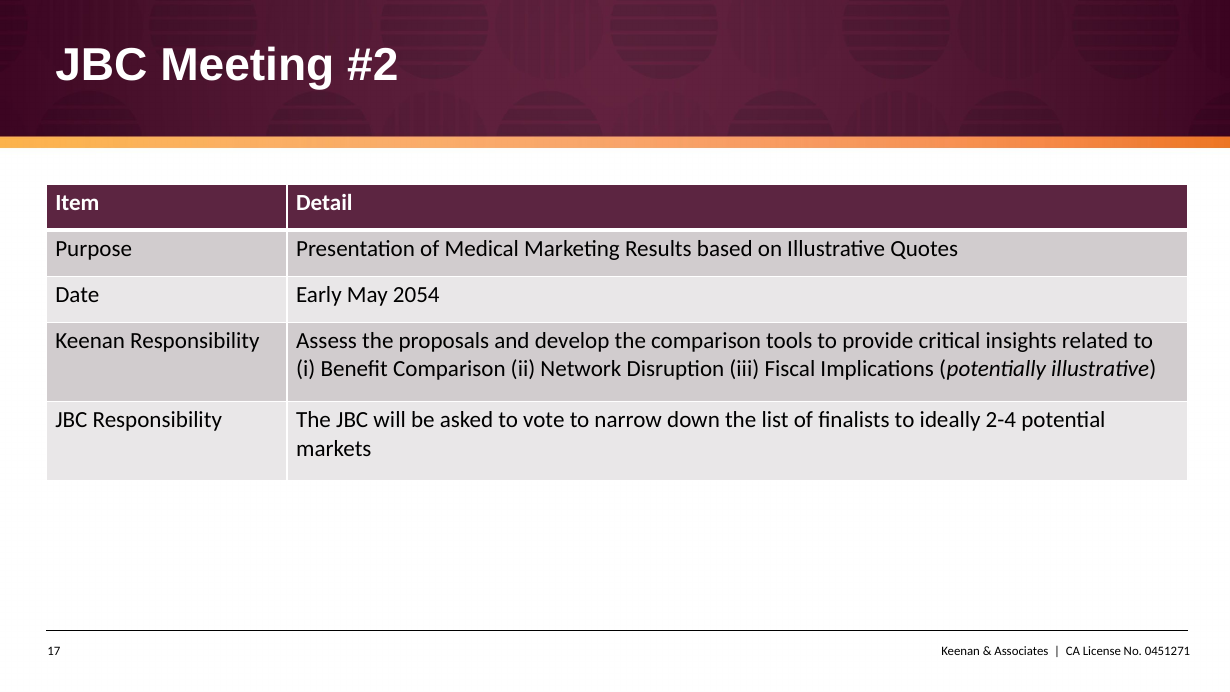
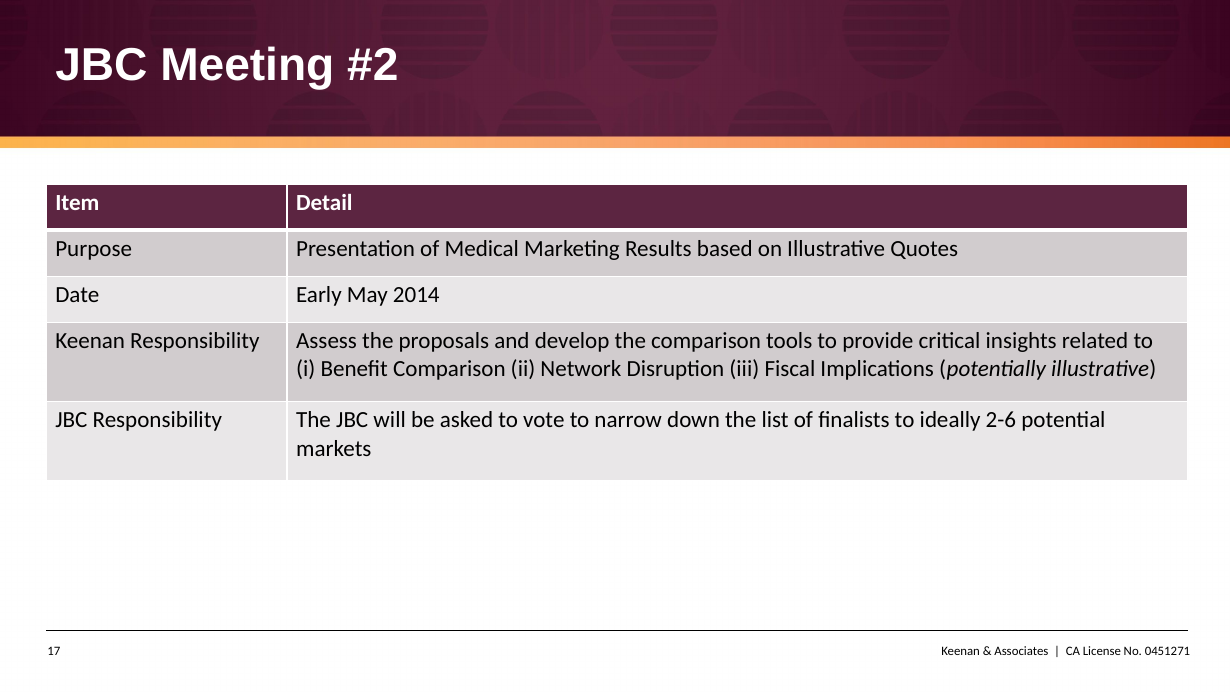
2054: 2054 -> 2014 (416, 295)
2-4: 2-4 -> 2-6 (1001, 420)
